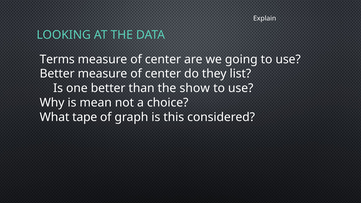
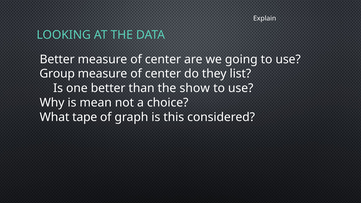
Terms: Terms -> Better (57, 59)
Better: Better -> Group (57, 74)
